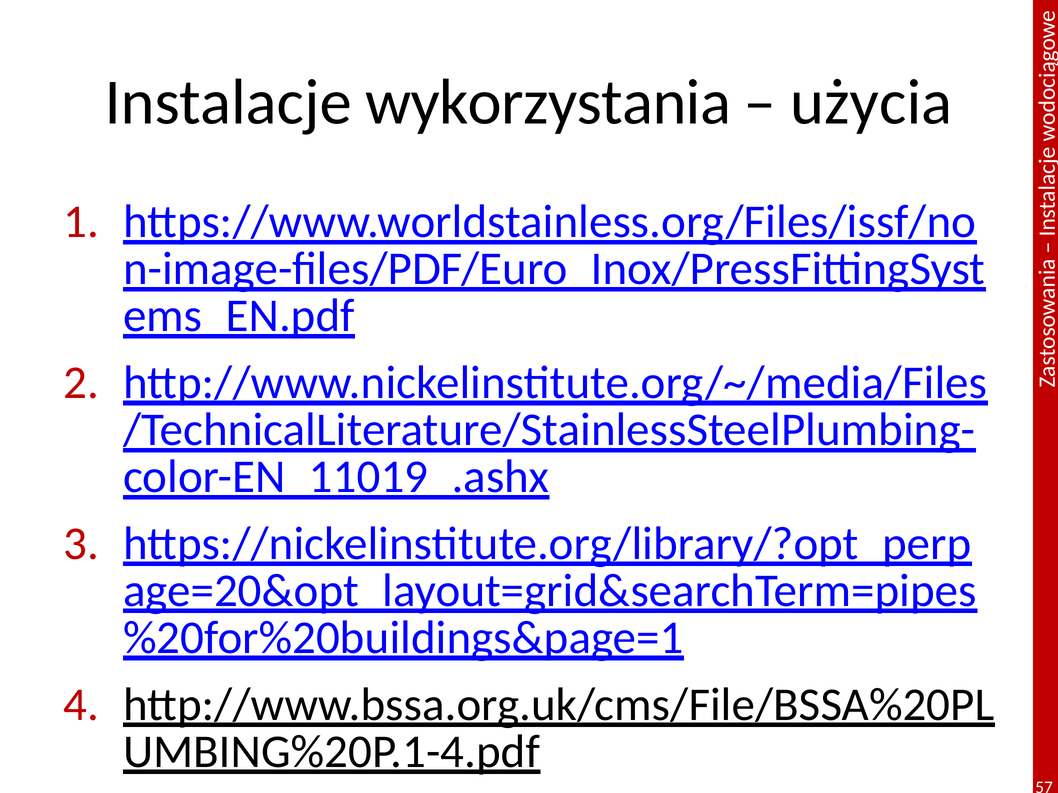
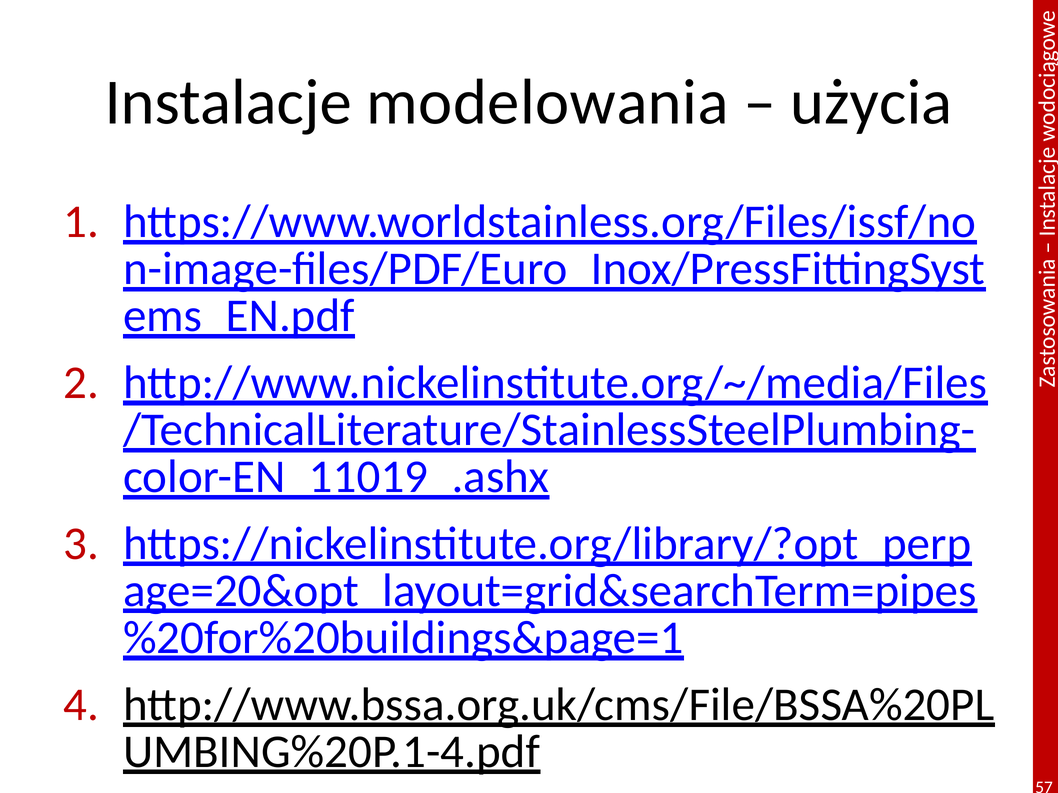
wykorzystania: wykorzystania -> modelowania (548, 102)
